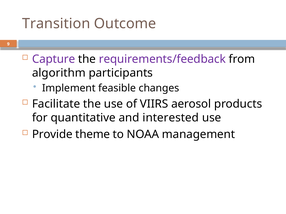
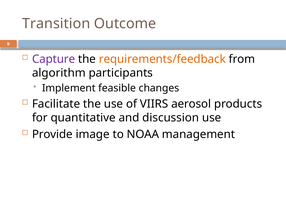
requirements/feedback colour: purple -> orange (162, 59)
interested: interested -> discussion (171, 118)
theme: theme -> image (93, 135)
